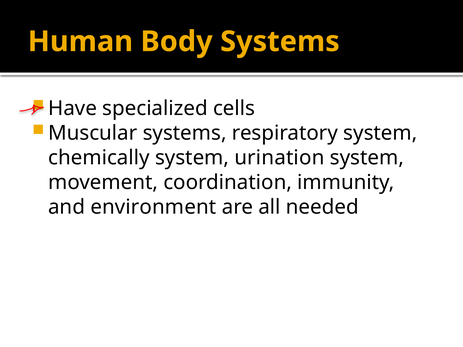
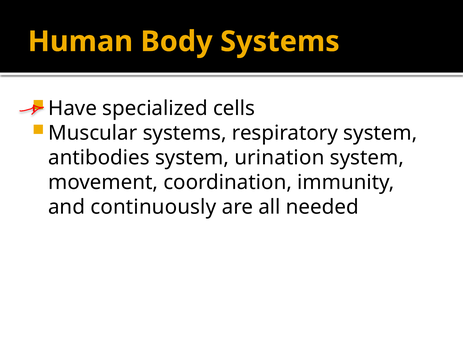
chemically: chemically -> antibodies (99, 158)
environment: environment -> continuously (153, 207)
